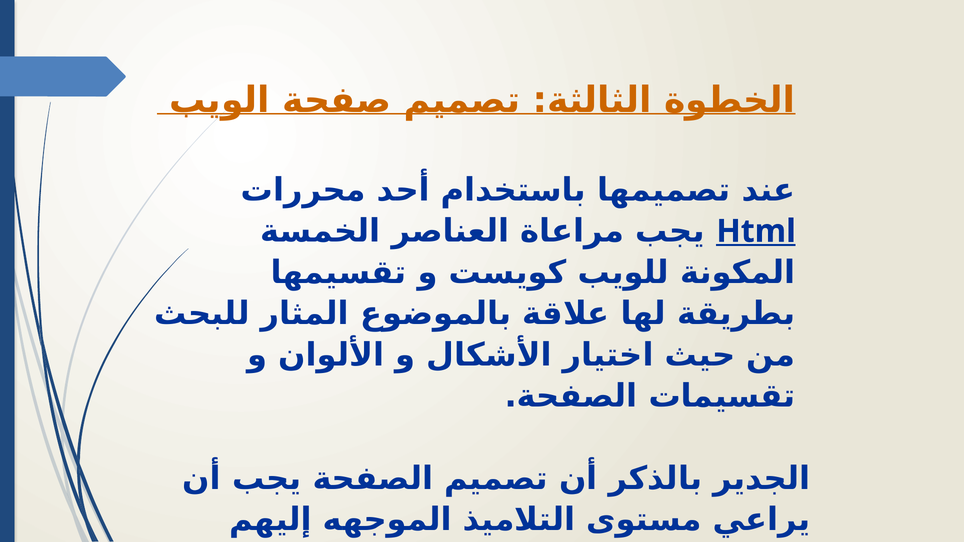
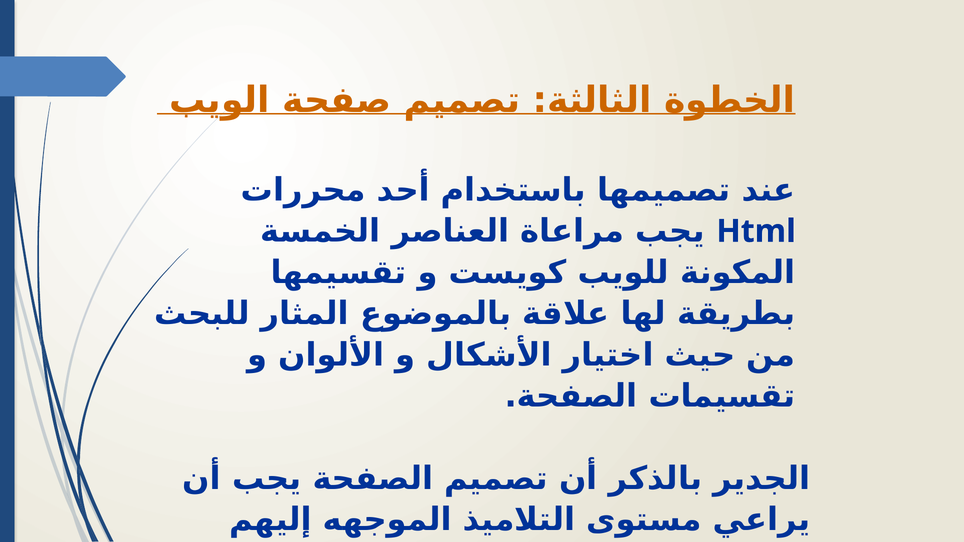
Html underline: present -> none (756, 231)
